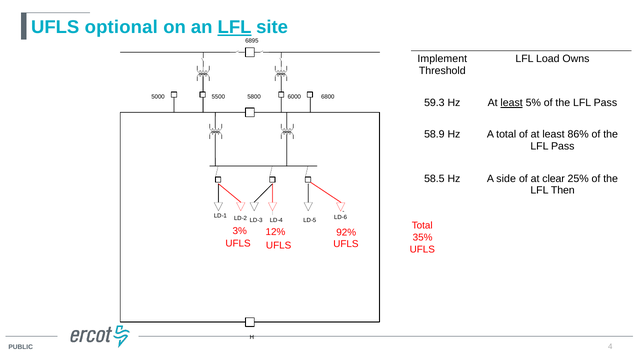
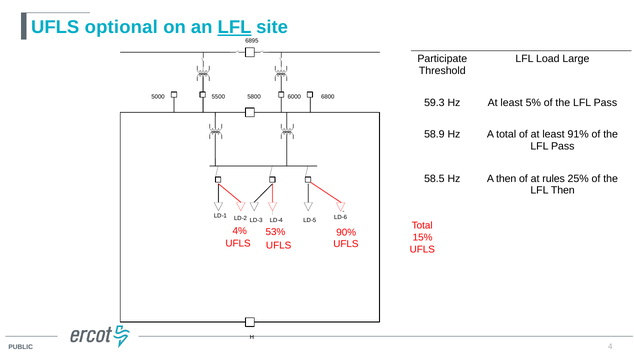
Implement: Implement -> Participate (442, 59)
Owns: Owns -> Large (576, 59)
least underline: present -> none (512, 103)
86%: 86% -> 91% (578, 135)
A side: side -> then (506, 179)
clear: clear -> rules (554, 179)
3%: 3% -> 4% (240, 232)
12%: 12% -> 53% (275, 232)
92%: 92% -> 90% (346, 233)
35%: 35% -> 15% (423, 238)
